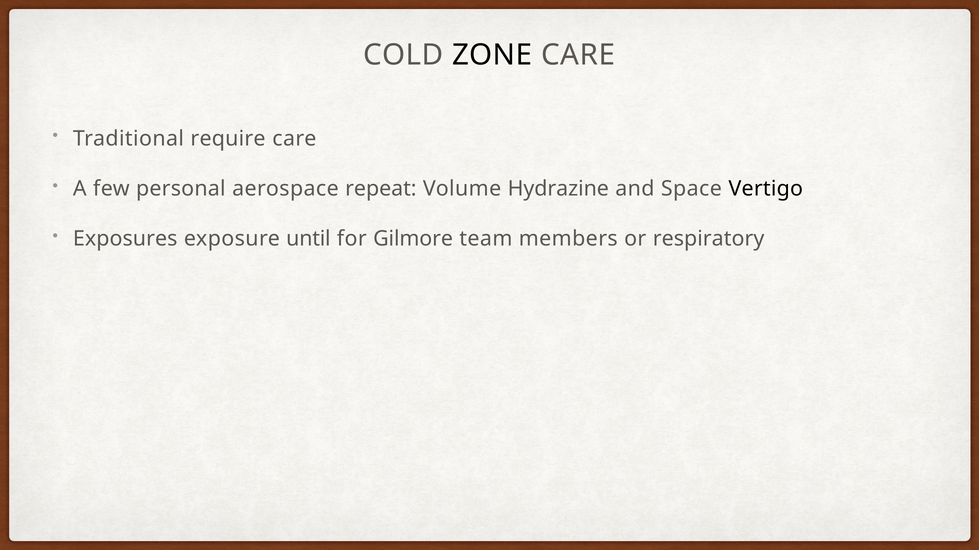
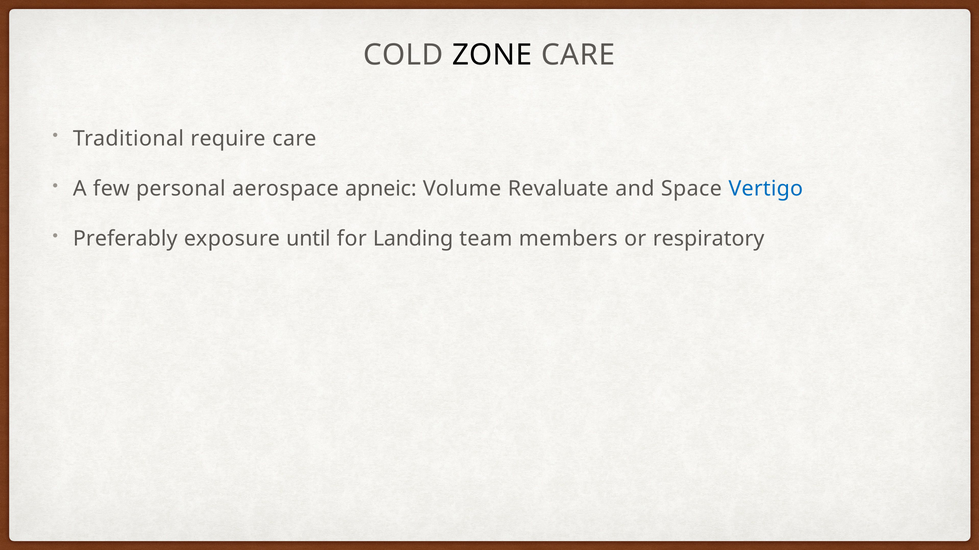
repeat: repeat -> apneic (381, 189)
Hydrazine: Hydrazine -> Revaluate (558, 189)
Vertigo colour: black -> blue (766, 189)
Exposures: Exposures -> Preferably (125, 239)
Gilmore: Gilmore -> Landing (413, 239)
